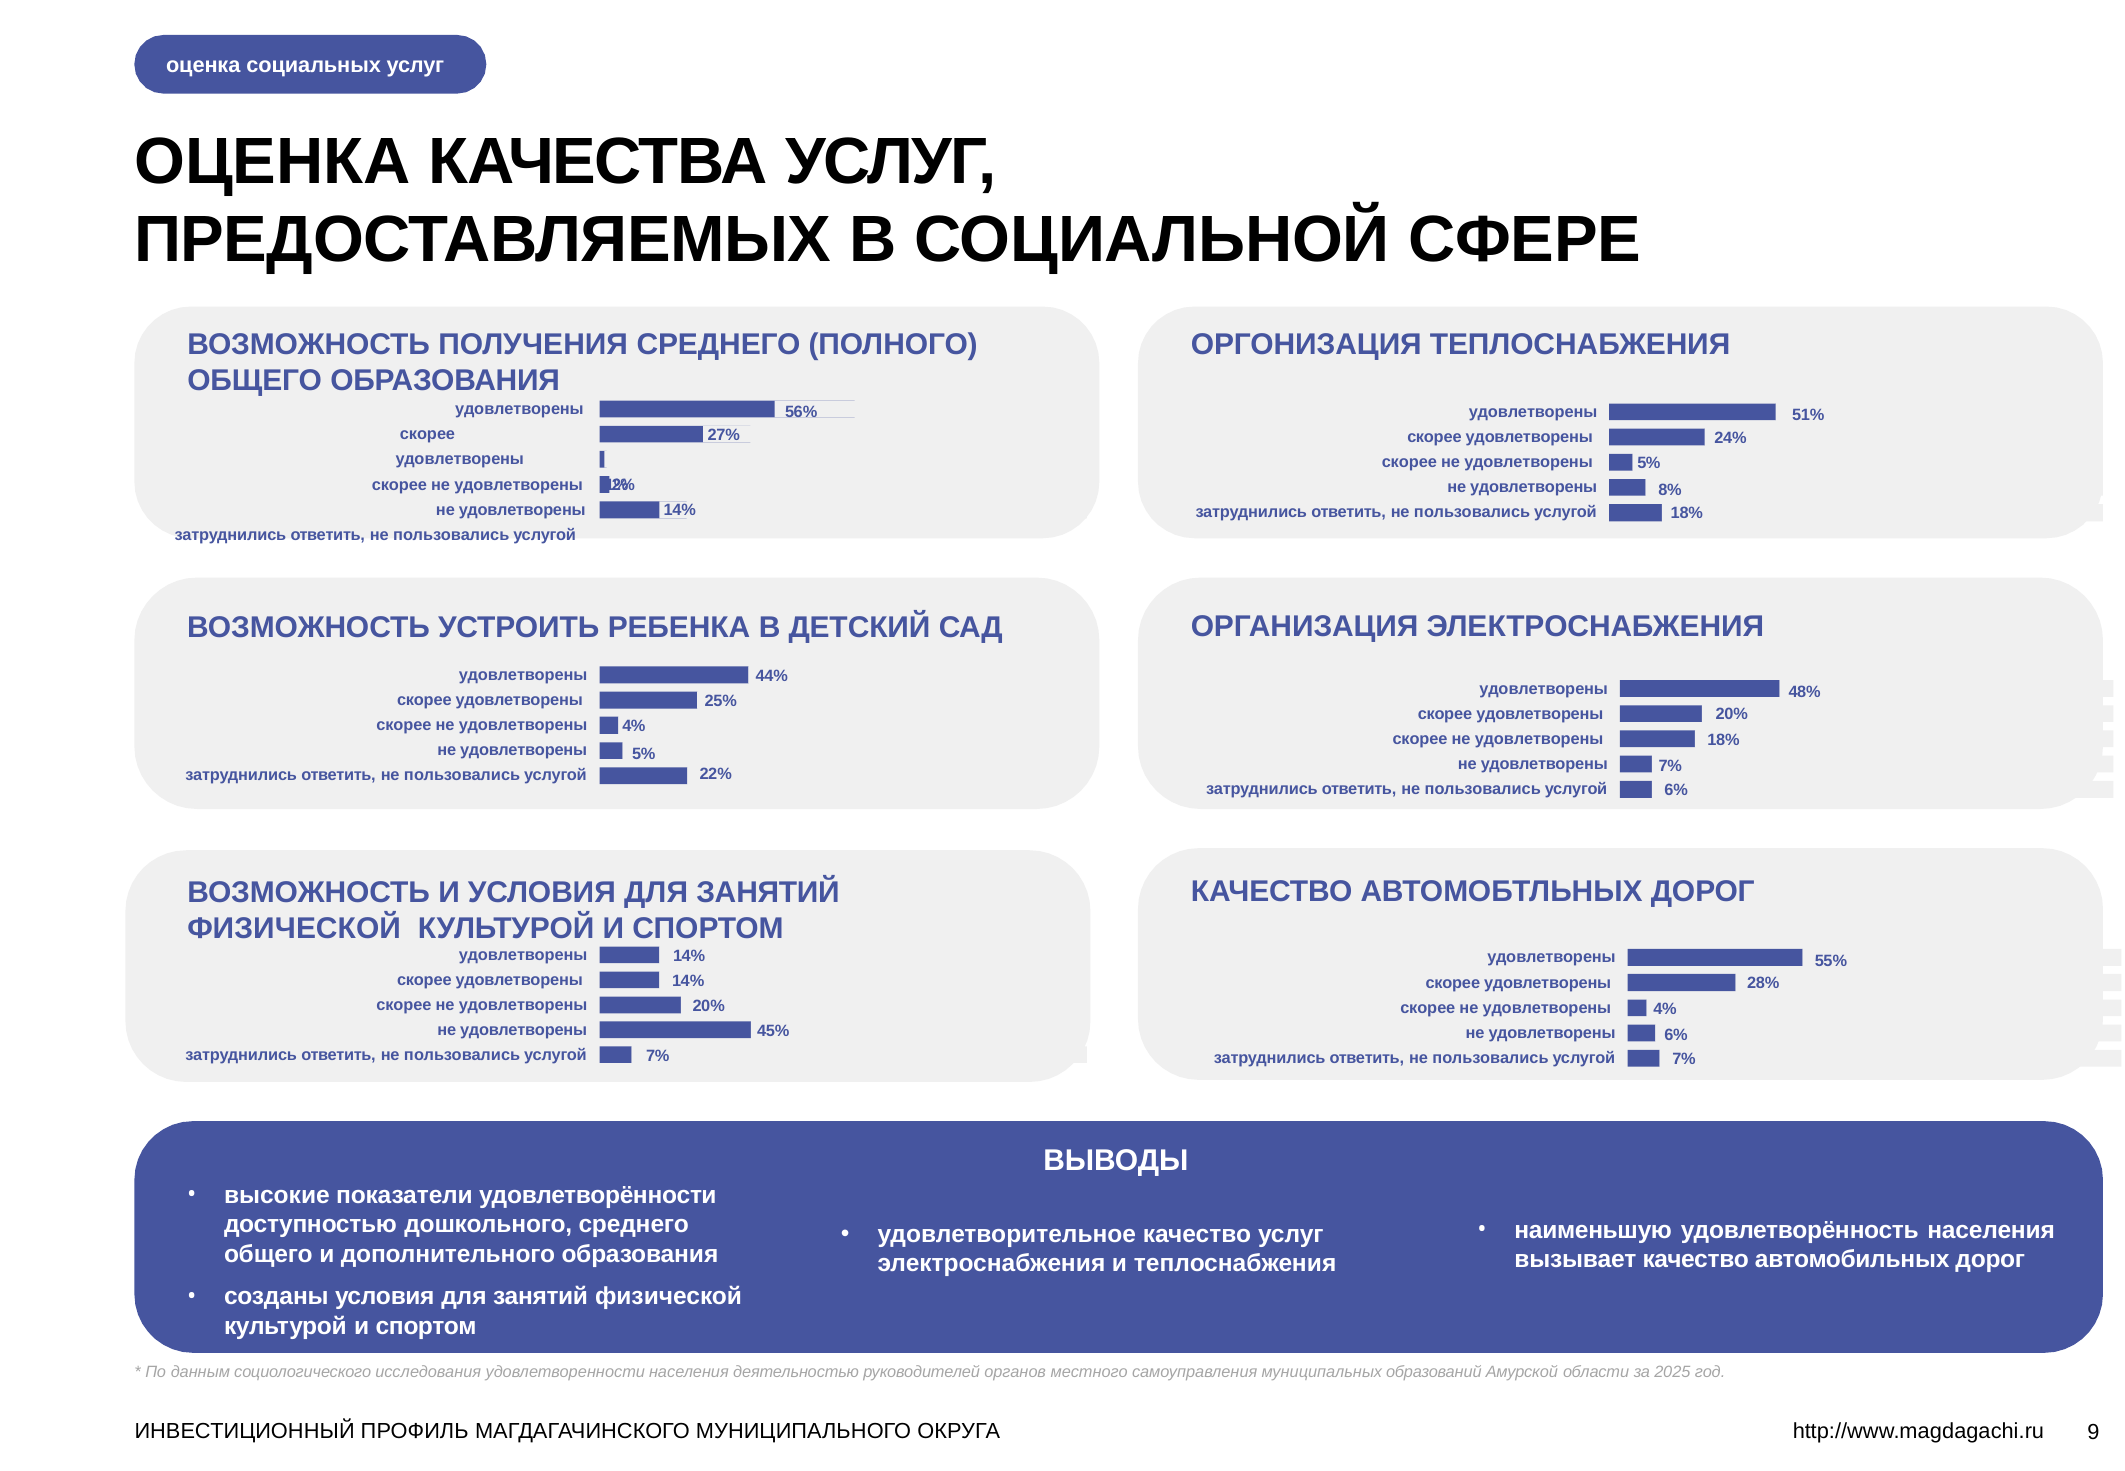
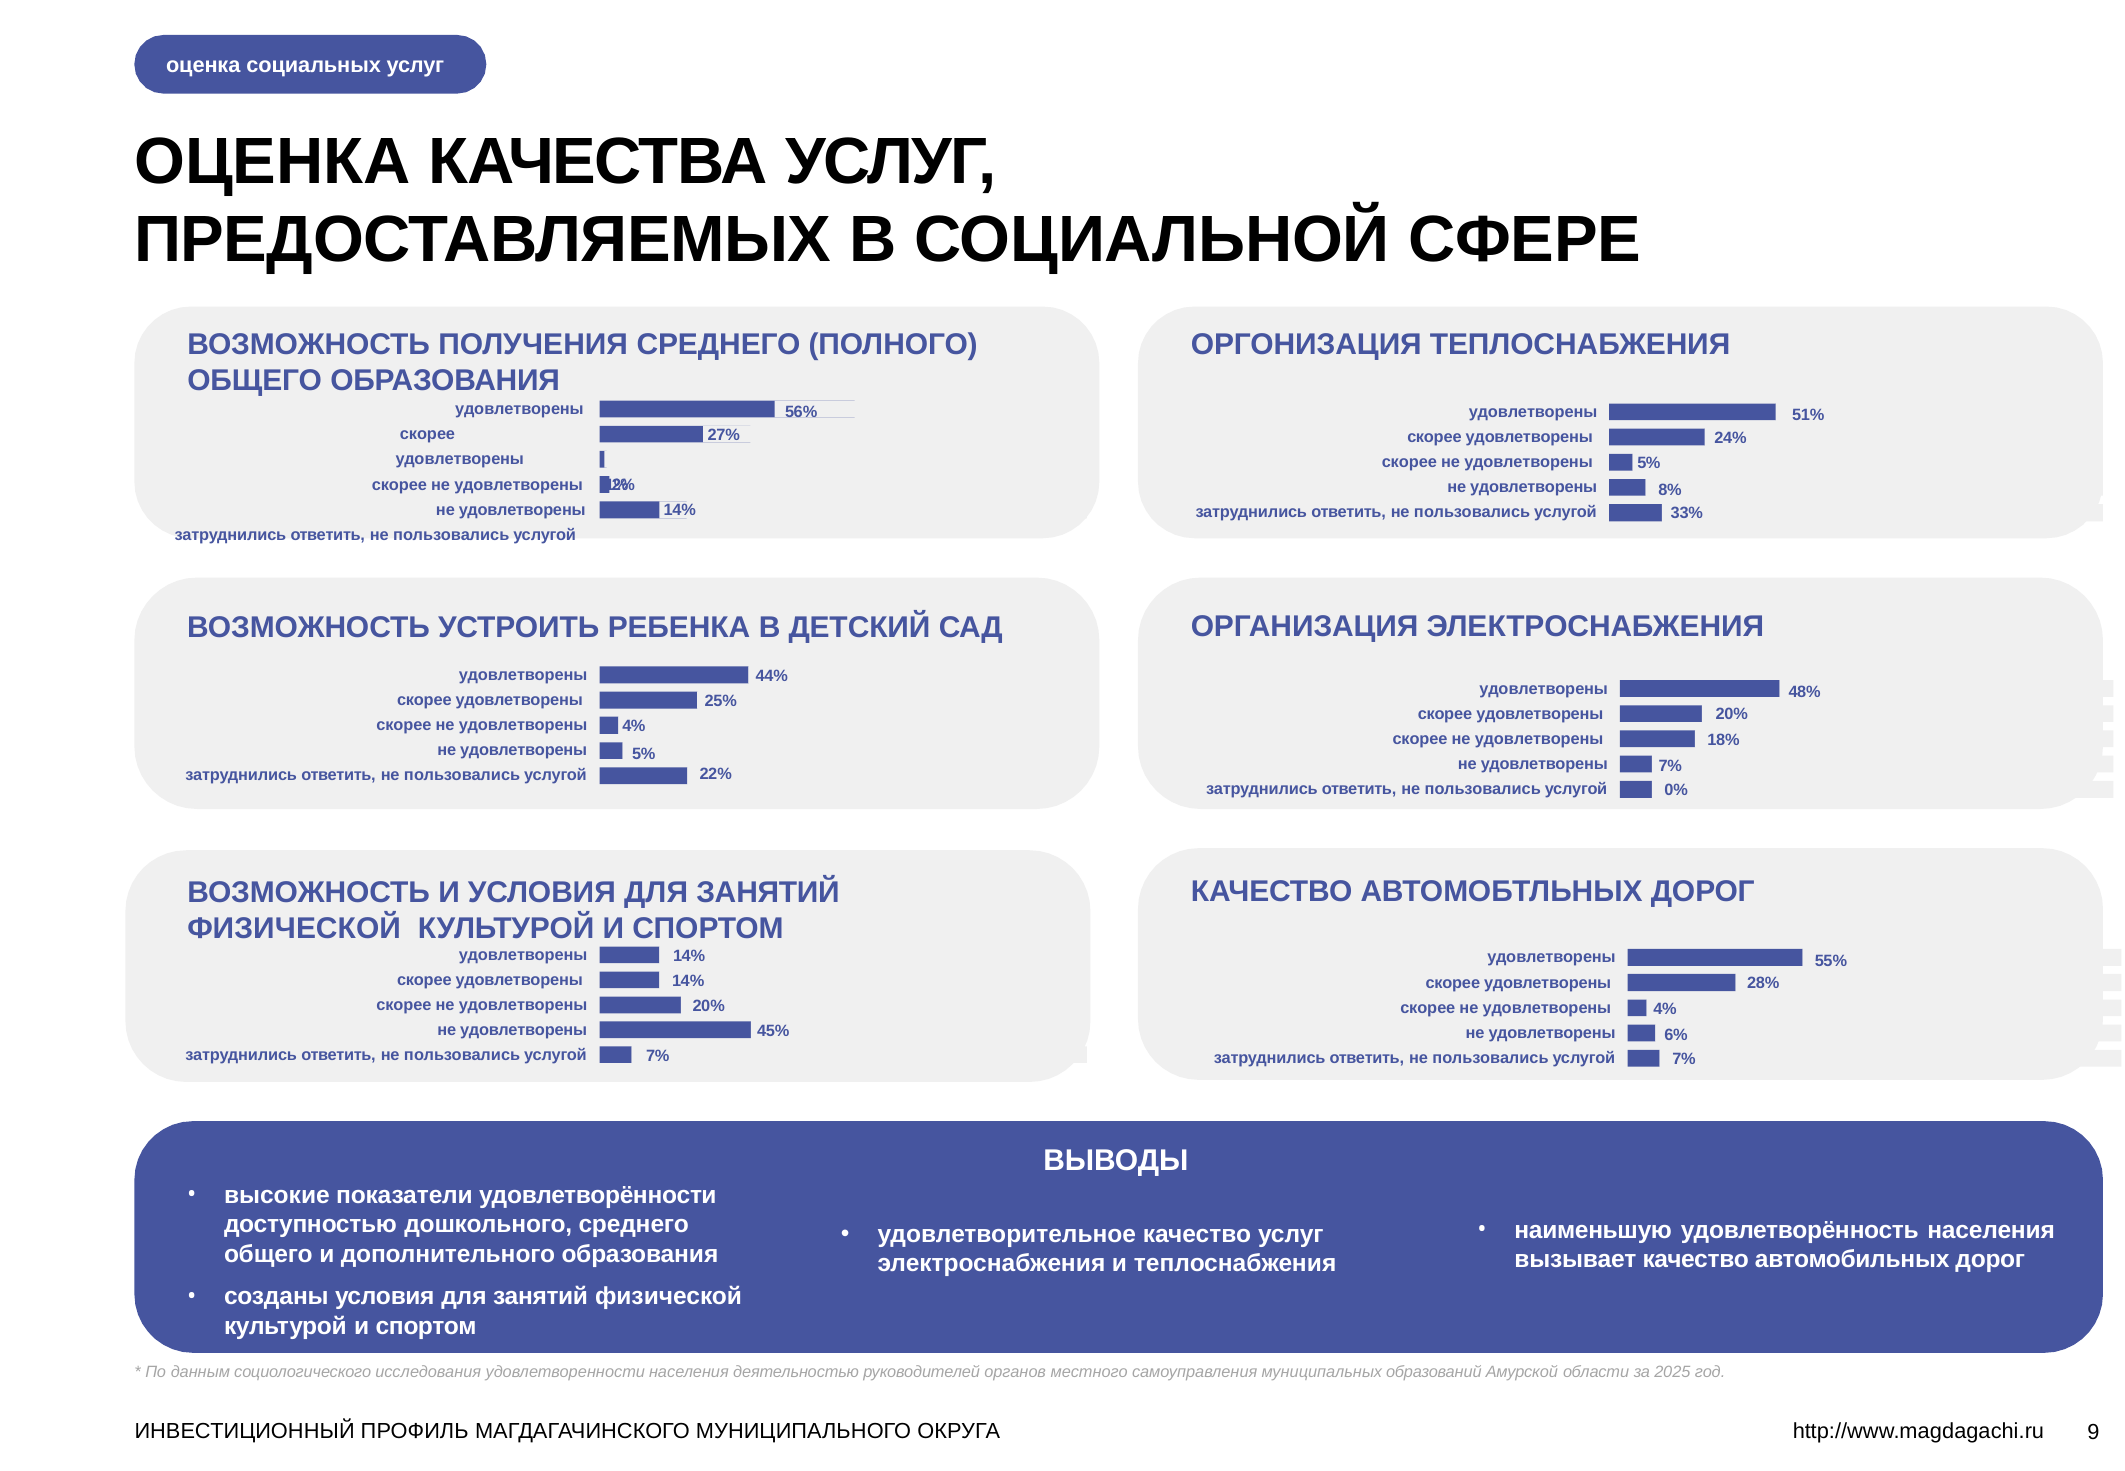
18%: 18% -> 33% (1687, 514)
6%: 6% -> 0% (1676, 790)
